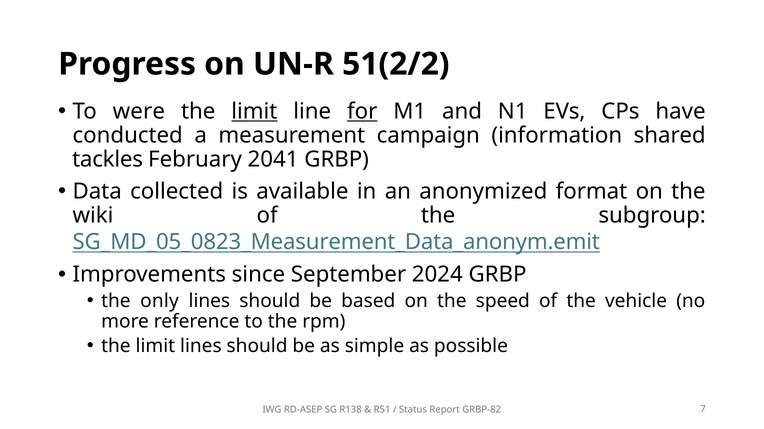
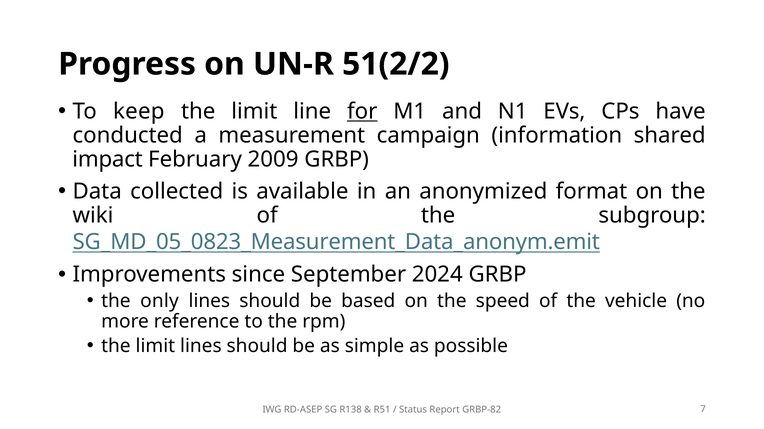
were: were -> keep (139, 112)
limit underline: present -> none (254, 112)
tackles: tackles -> impact (108, 160)
2041: 2041 -> 2009 (273, 160)
